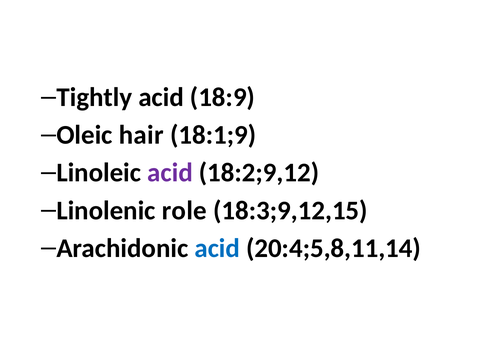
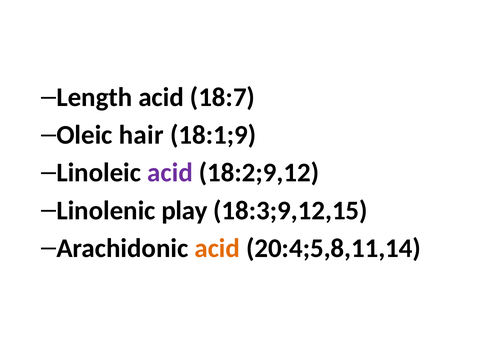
Tightly: Tightly -> Length (94, 97)
18:9: 18:9 -> 18:7 (223, 97)
role: role -> play (185, 210)
acid colour: blue -> orange (217, 248)
